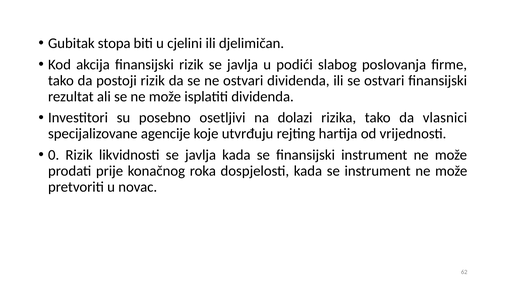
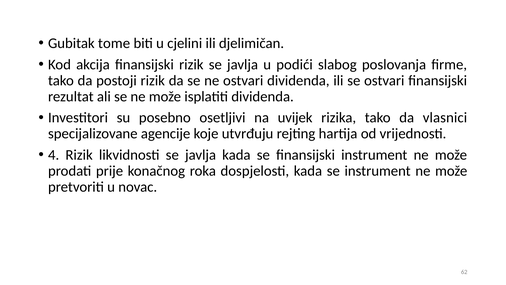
stopa: stopa -> tome (114, 43)
dolazi: dolazi -> uvijek (295, 118)
0: 0 -> 4 (54, 155)
